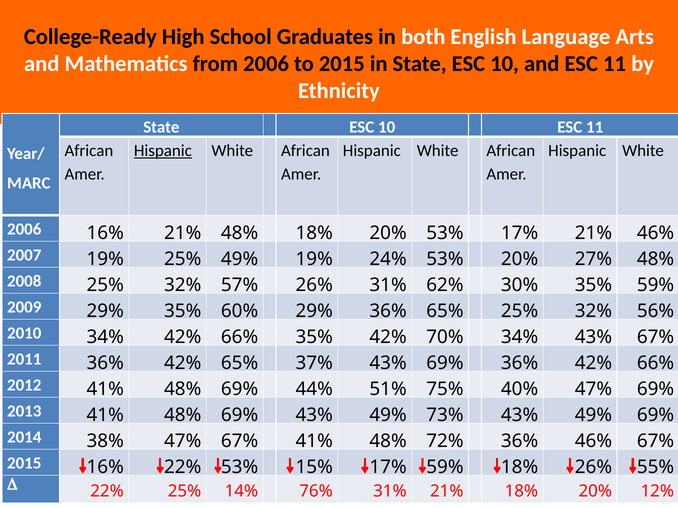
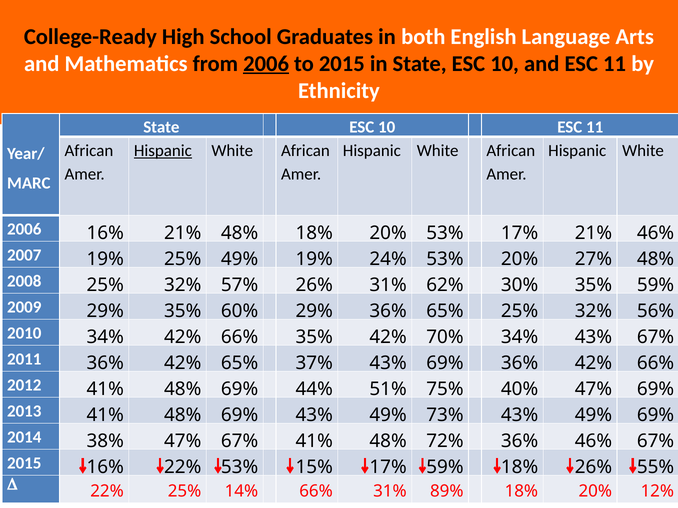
2006 underline: none -> present (266, 64)
76%: 76% -> 66% (316, 492)
31% 21%: 21% -> 89% (447, 492)
